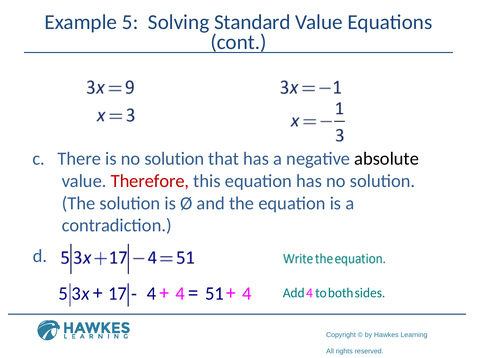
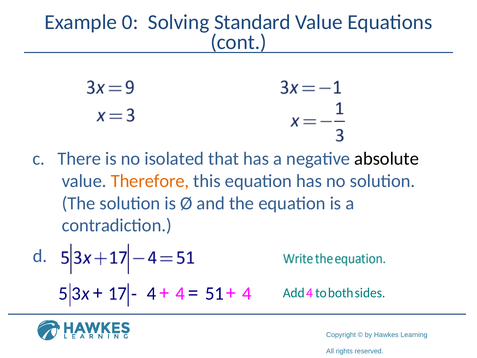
Example 5: 5 -> 0 (130, 22)
is no solution: solution -> isolated (174, 159)
Therefore colour: red -> orange (150, 181)
